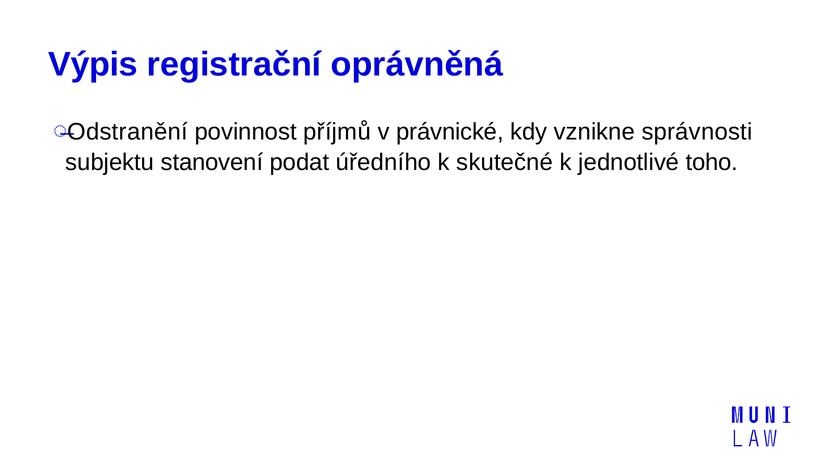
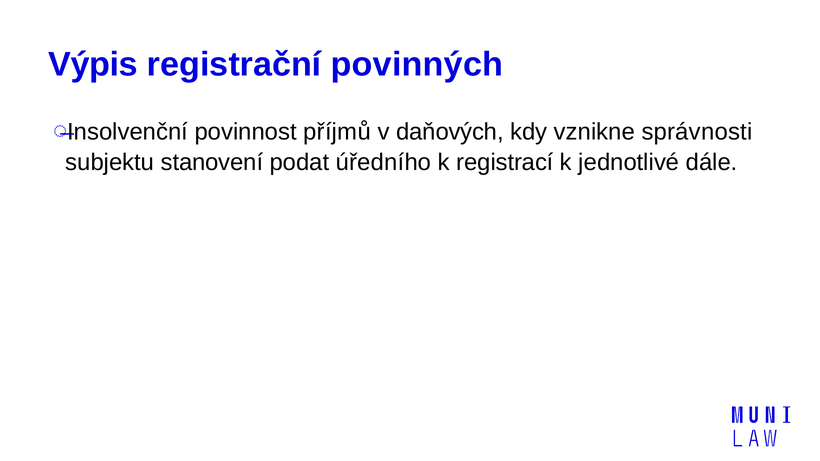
oprávněná: oprávněná -> povinných (417, 64)
Odstranění: Odstranění -> Insolvenční (128, 132)
právnické: právnické -> daňových (450, 132)
skutečné: skutečné -> registrací (505, 163)
toho: toho -> dále (712, 163)
